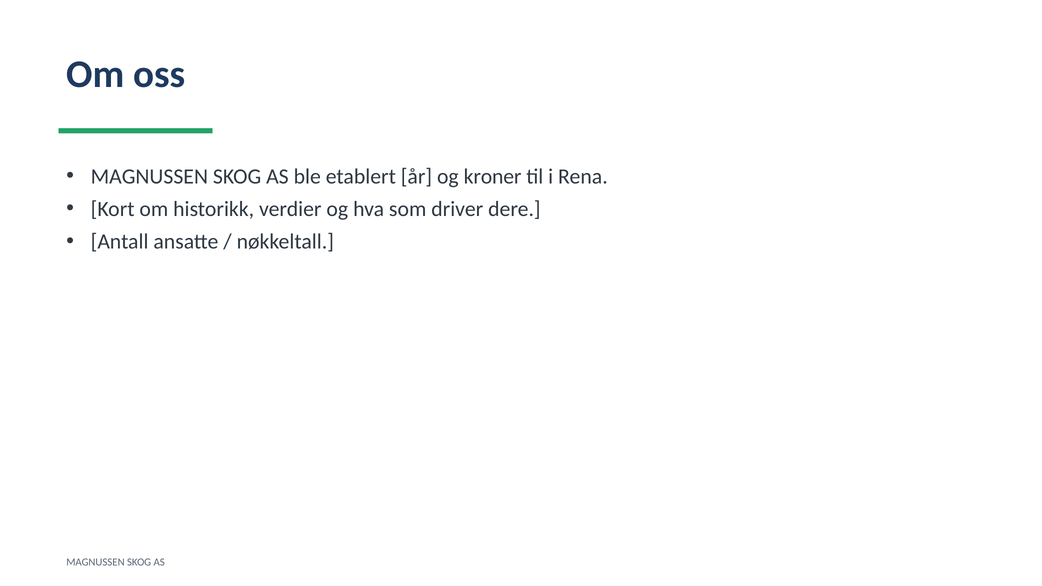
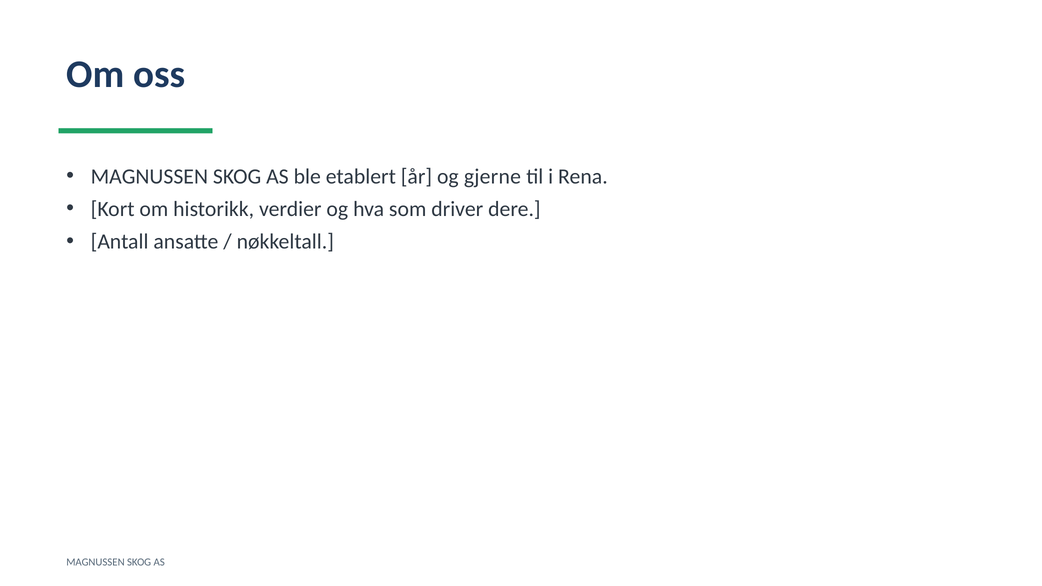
kroner: kroner -> gjerne (492, 176)
